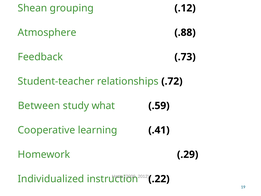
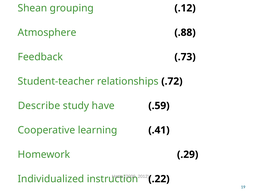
Between: Between -> Describe (39, 106)
what: what -> have (103, 106)
